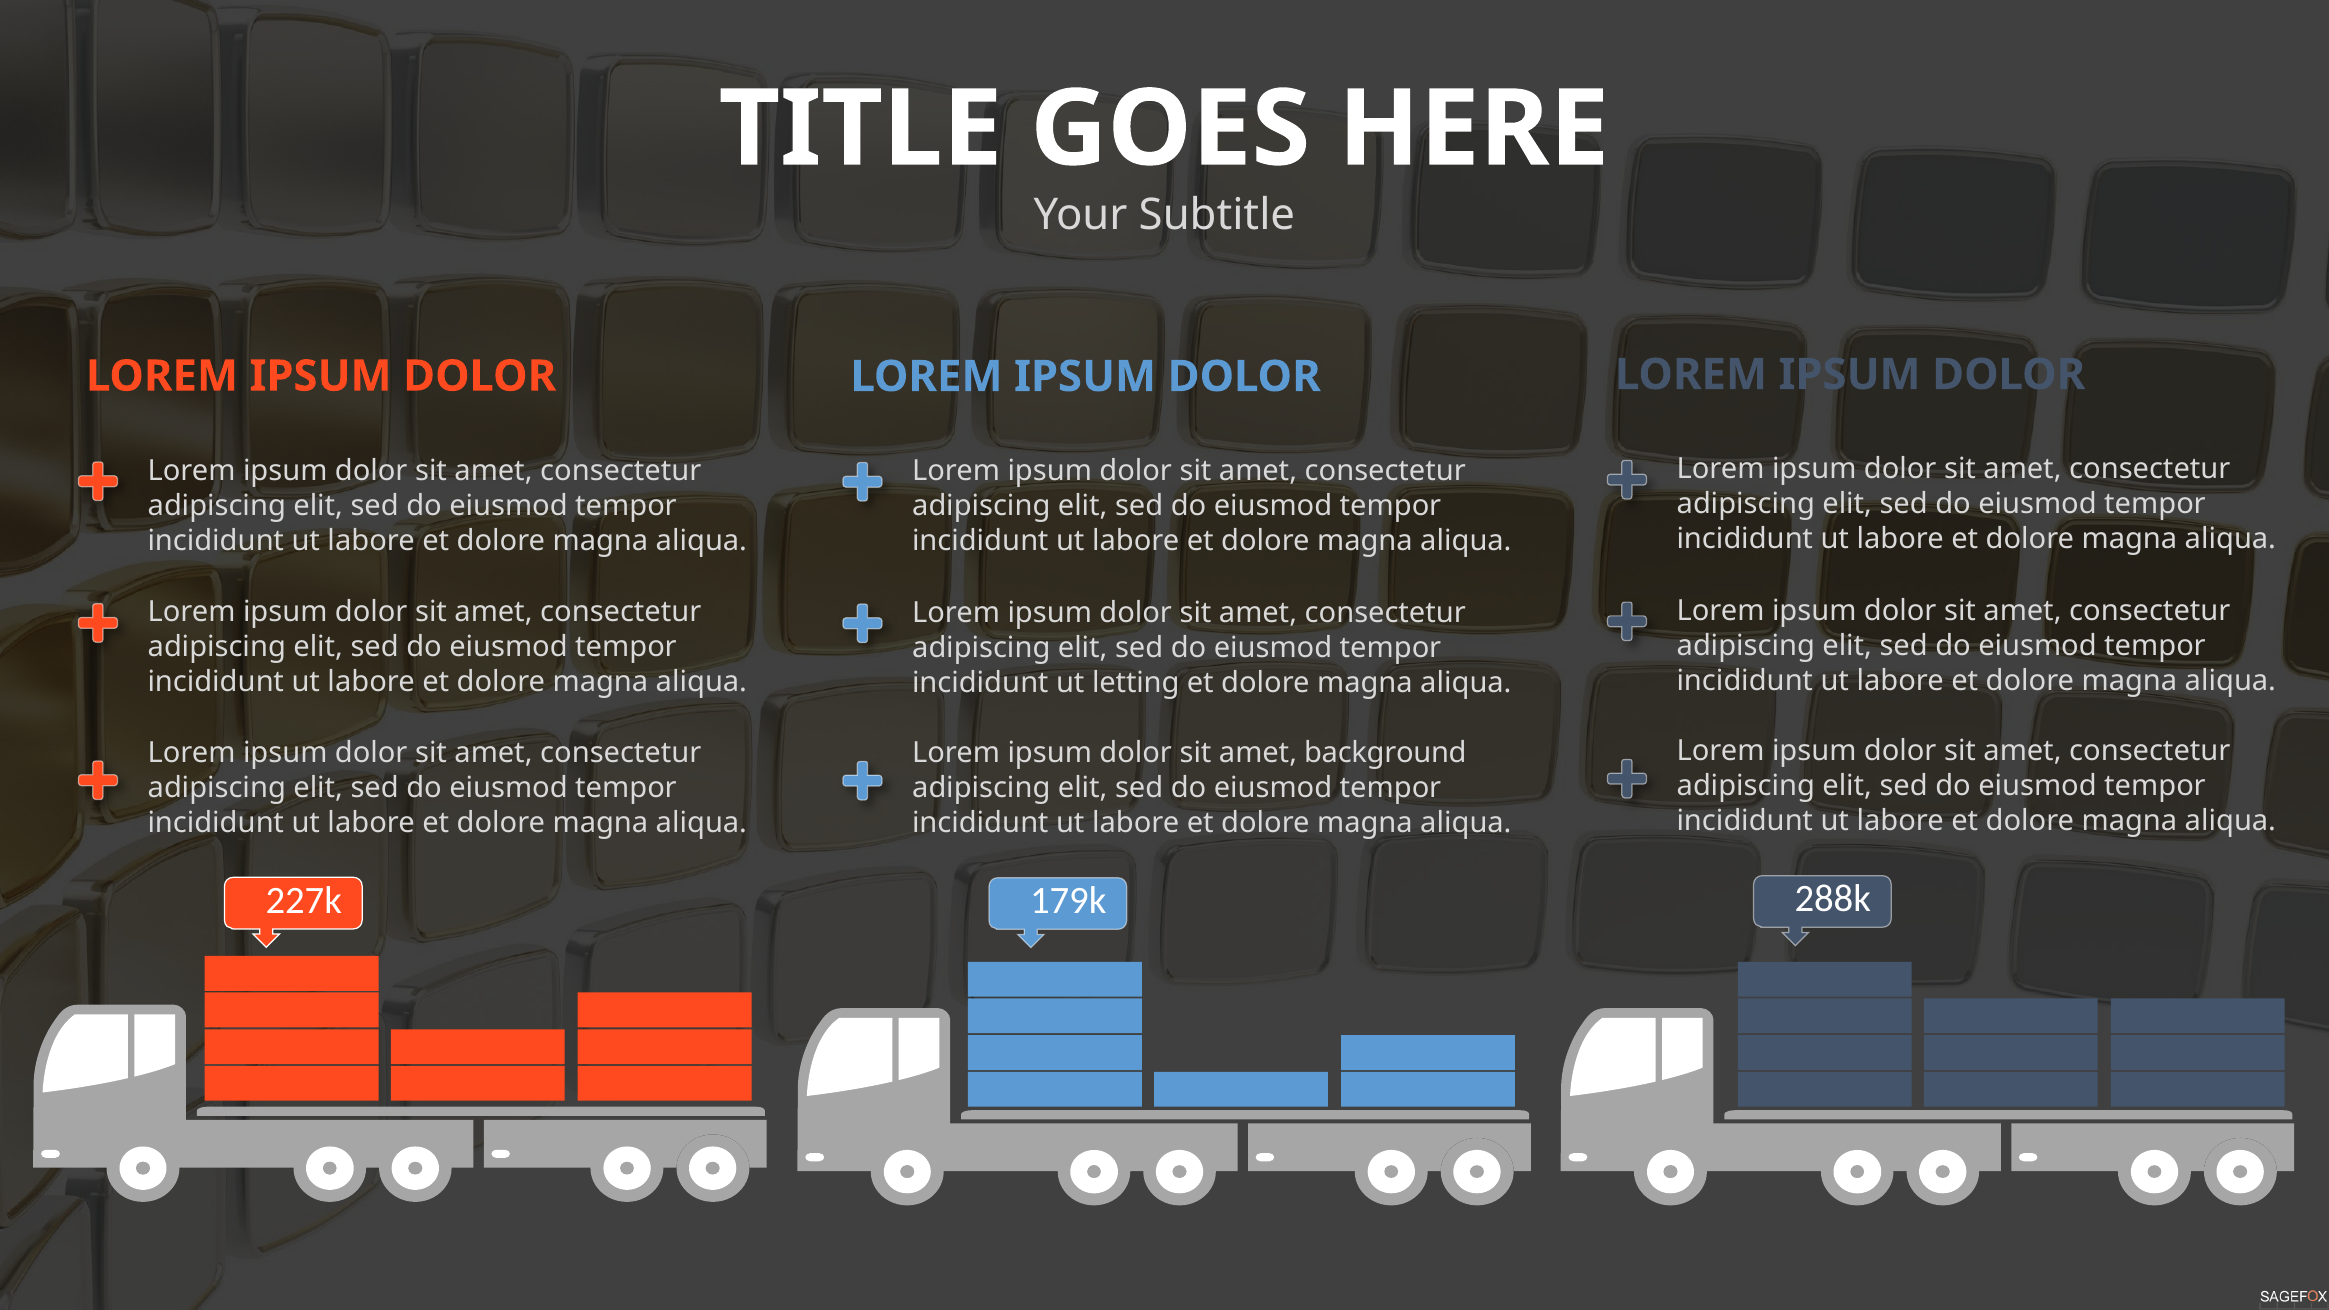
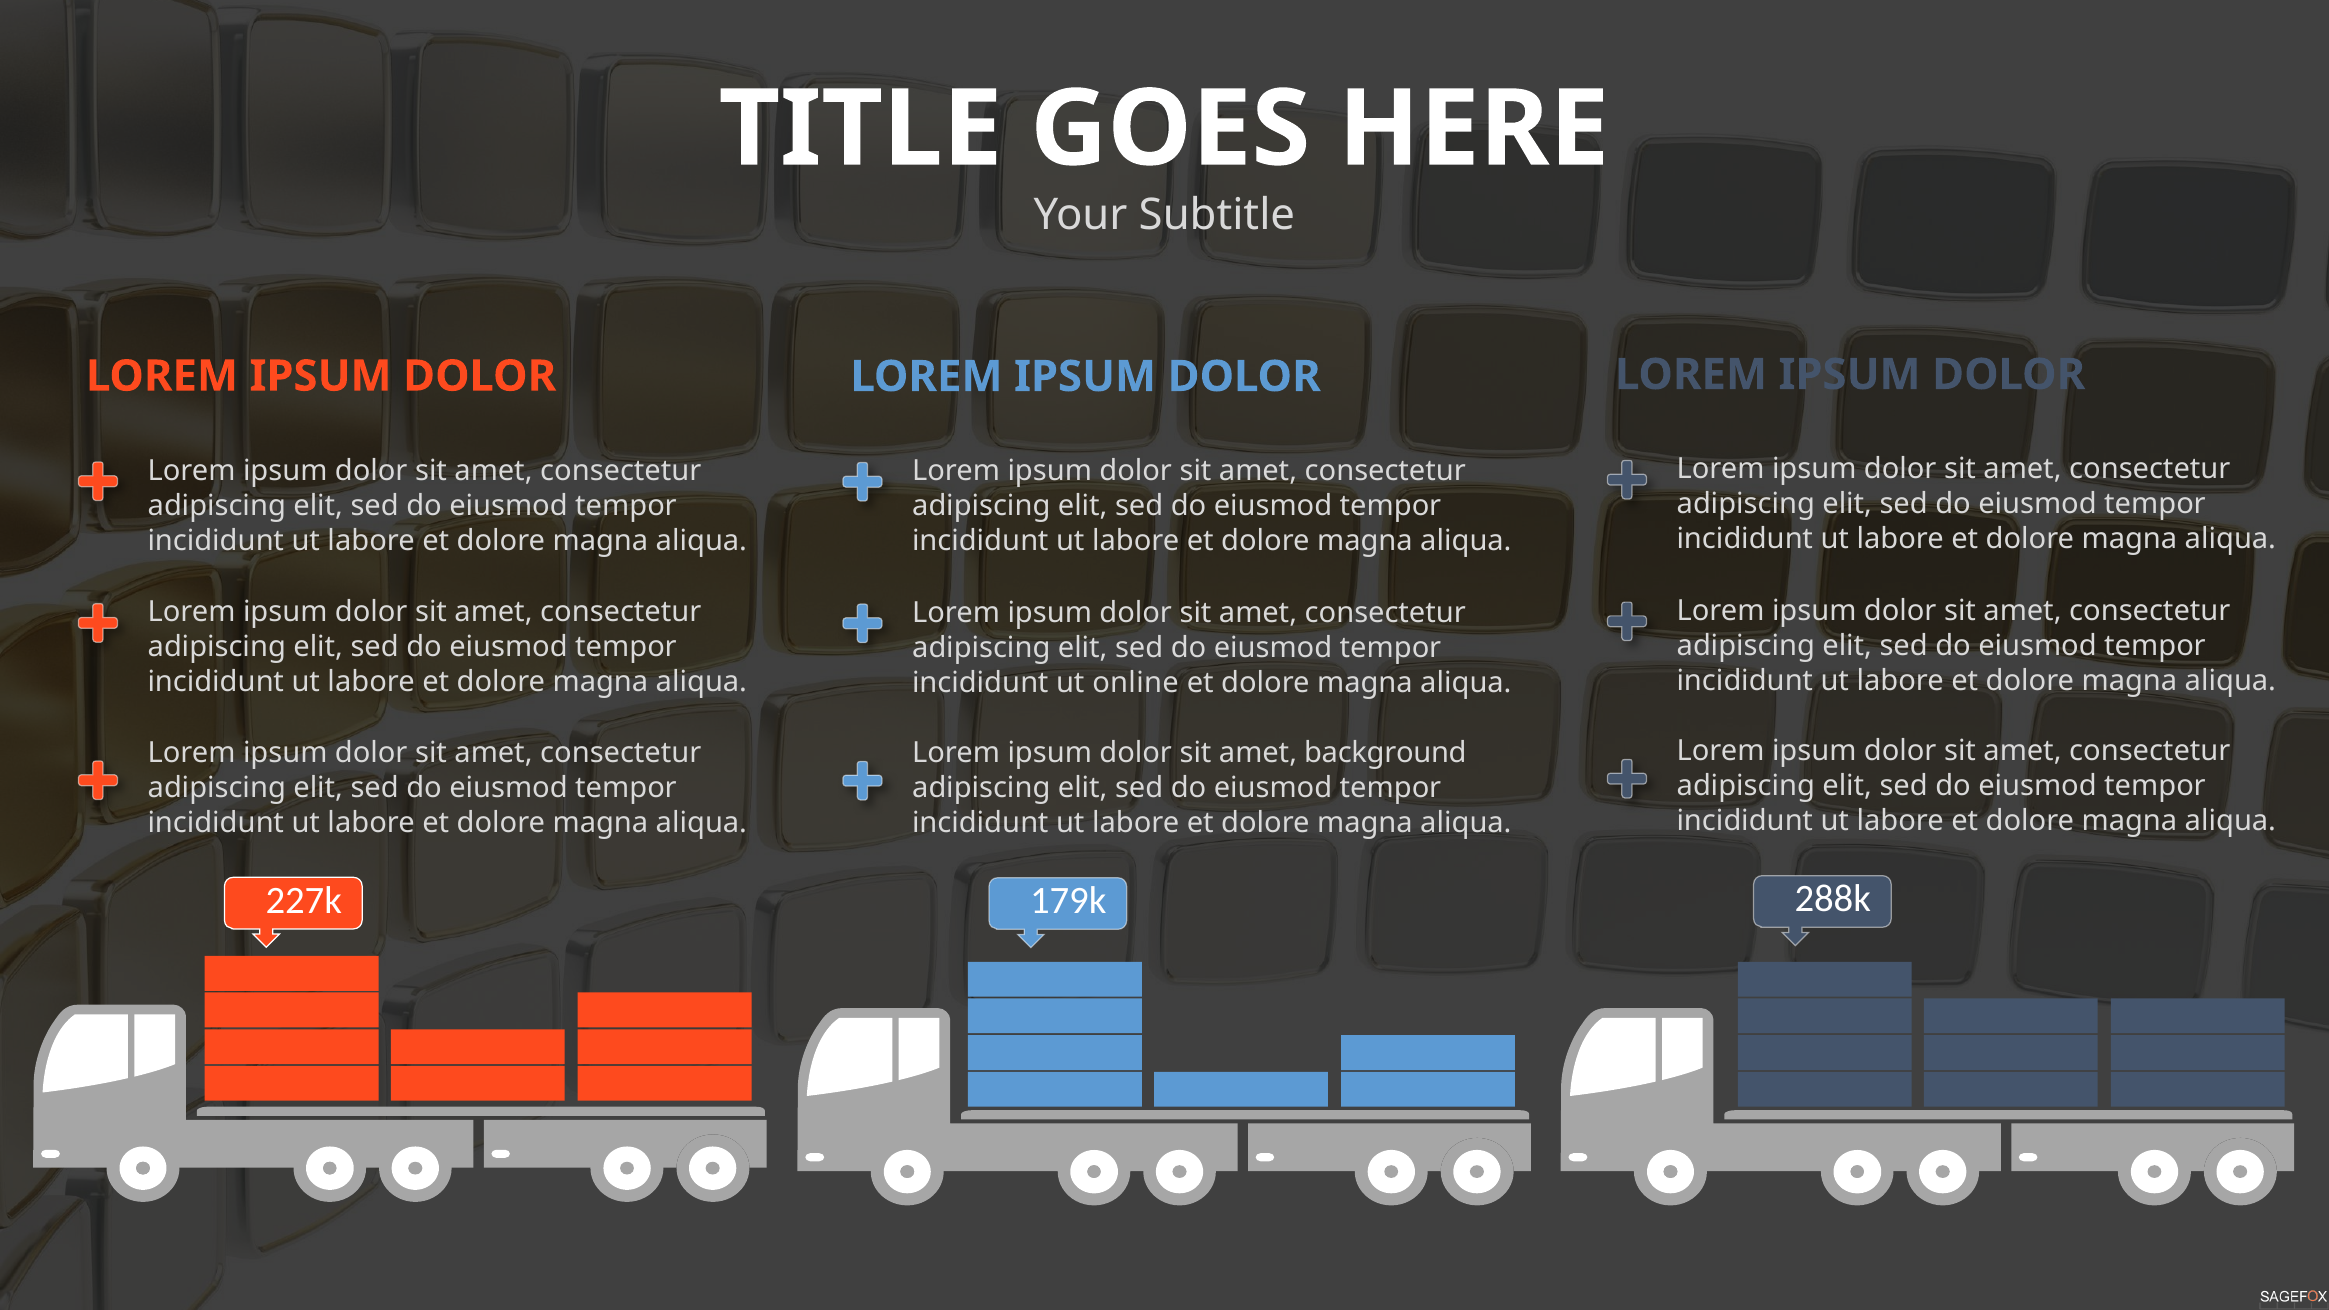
letting: letting -> online (1136, 682)
